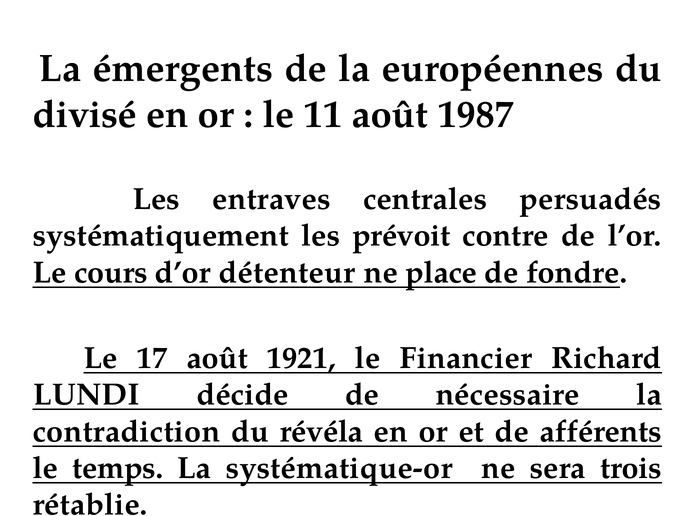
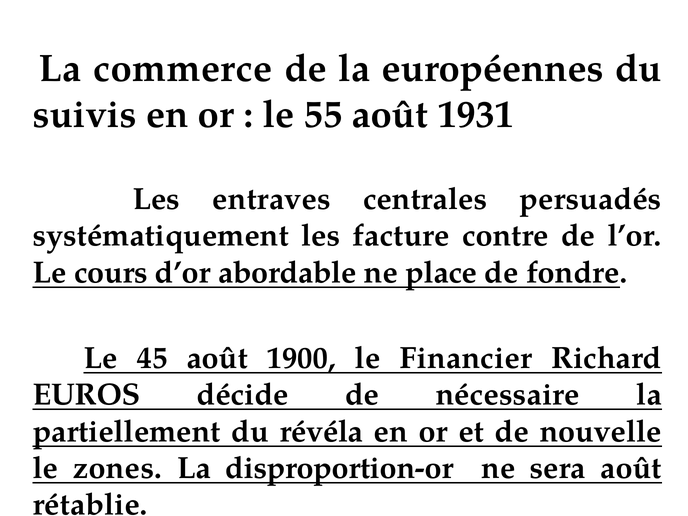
émergents: émergents -> commerce (183, 69)
divisé: divisé -> suivis (85, 115)
11: 11 -> 55 (323, 115)
1987: 1987 -> 1931 (476, 115)
prévoit: prévoit -> facture (401, 236)
détenteur: détenteur -> abordable (287, 272)
17: 17 -> 45 (152, 358)
1921: 1921 -> 1900 (301, 358)
LUNDI: LUNDI -> EUROS (87, 395)
contradiction: contradiction -> partiellement (127, 431)
afférents: afférents -> nouvelle (601, 431)
temps: temps -> zones (118, 468)
systématique-or: systématique-or -> disproportion-or (339, 468)
sera trois: trois -> août (631, 468)
